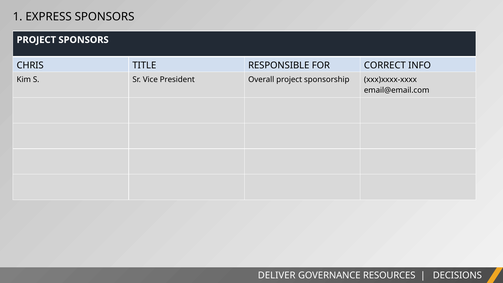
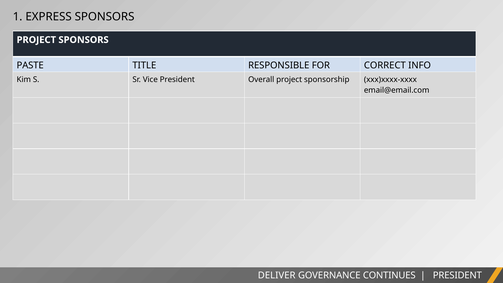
CHRIS: CHRIS -> PASTE (30, 65)
RESOURCES: RESOURCES -> CONTINUES (389, 275)
DECISIONS: DECISIONS -> PRESIDENT (457, 275)
